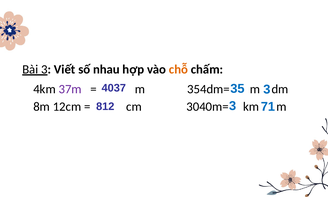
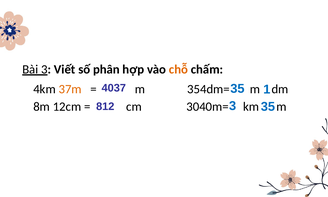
nhau: nhau -> phân (106, 69)
35 3: 3 -> 1 (267, 89)
37m colour: purple -> orange (70, 89)
3 71: 71 -> 35 (268, 107)
